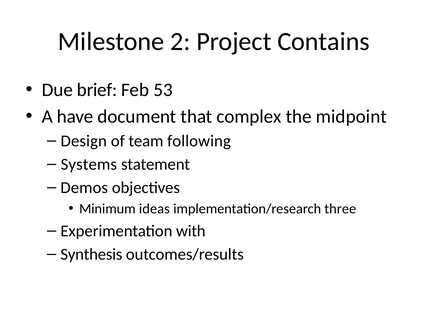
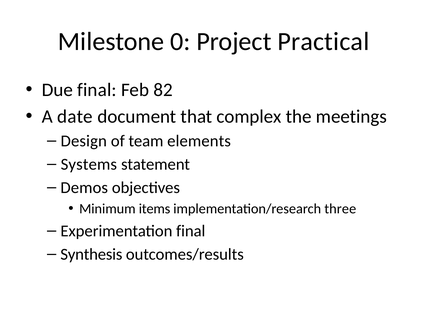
2: 2 -> 0 (180, 41)
Contains: Contains -> Practical (323, 41)
Due brief: brief -> final (97, 90)
53: 53 -> 82 (163, 90)
have: have -> date (75, 116)
midpoint: midpoint -> meetings (351, 116)
following: following -> elements (199, 141)
ideas: ideas -> items (155, 209)
Experimentation with: with -> final (191, 231)
